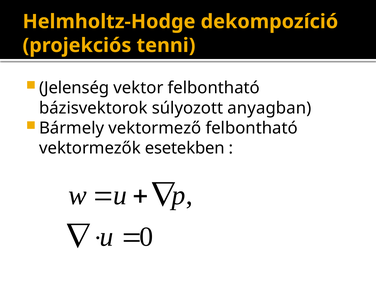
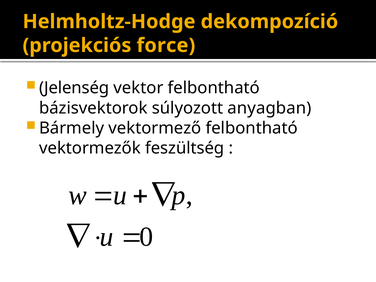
tenni: tenni -> force (166, 45)
esetekben: esetekben -> feszültség (185, 148)
